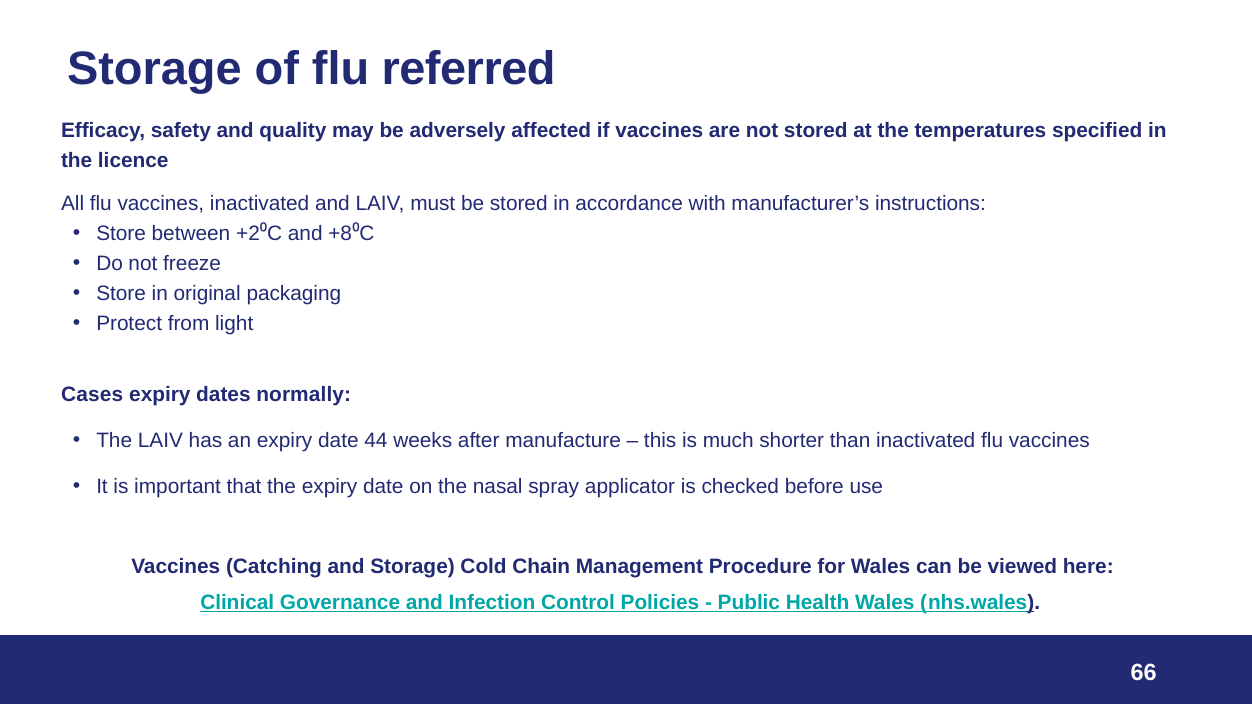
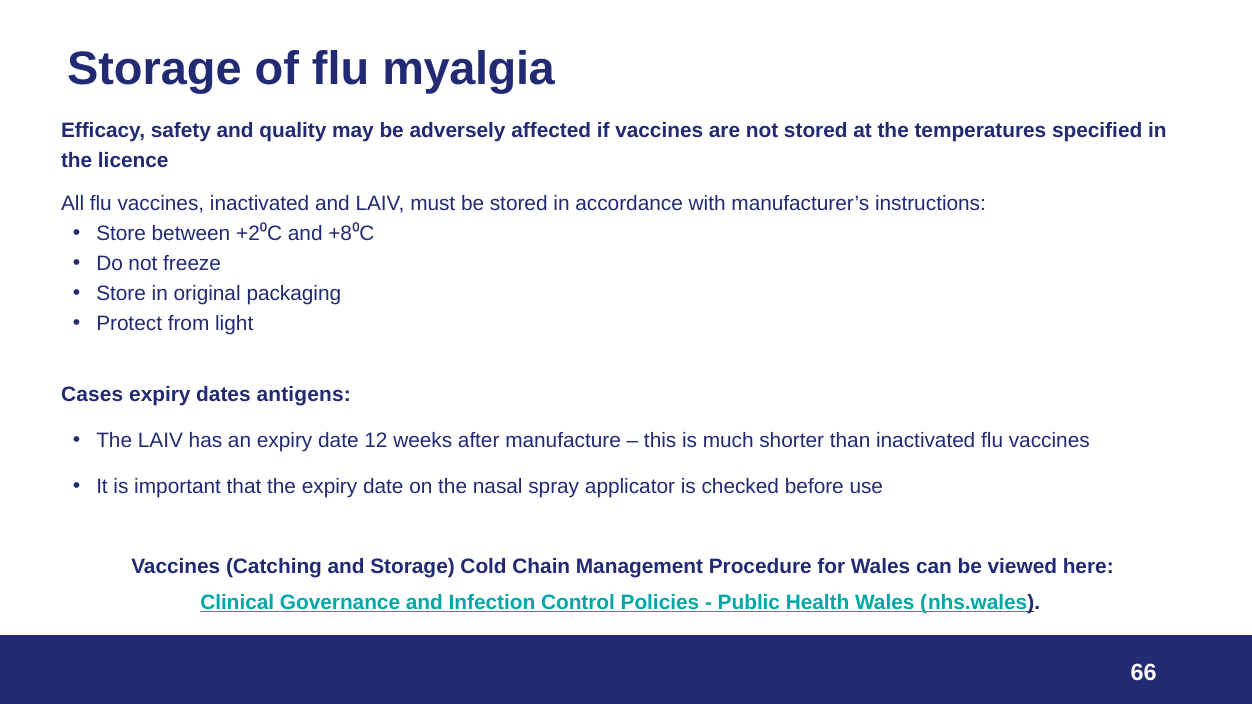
referred: referred -> myalgia (469, 69)
normally: normally -> antigens (304, 395)
44: 44 -> 12 (376, 441)
